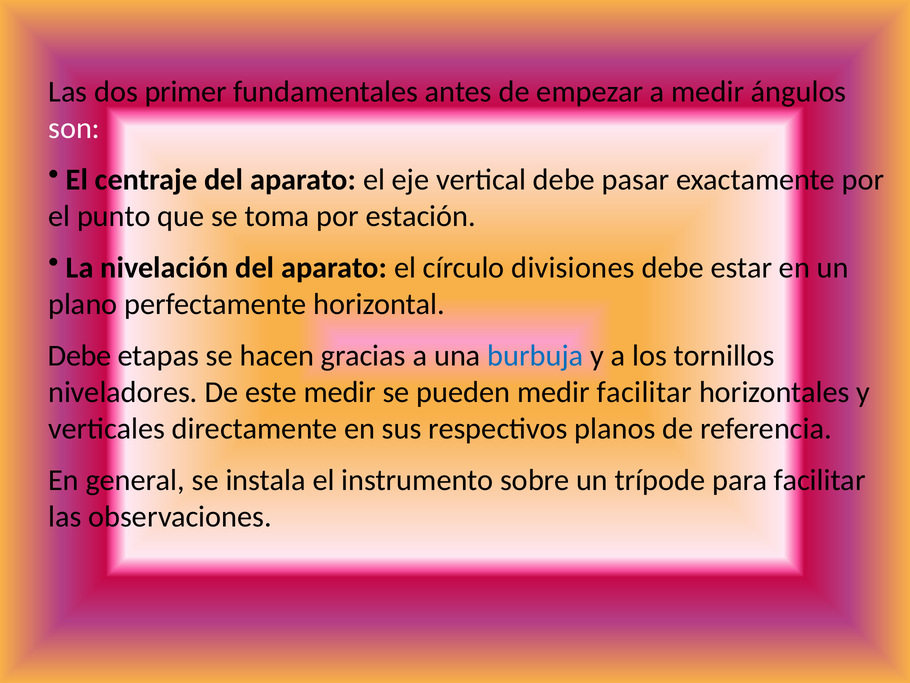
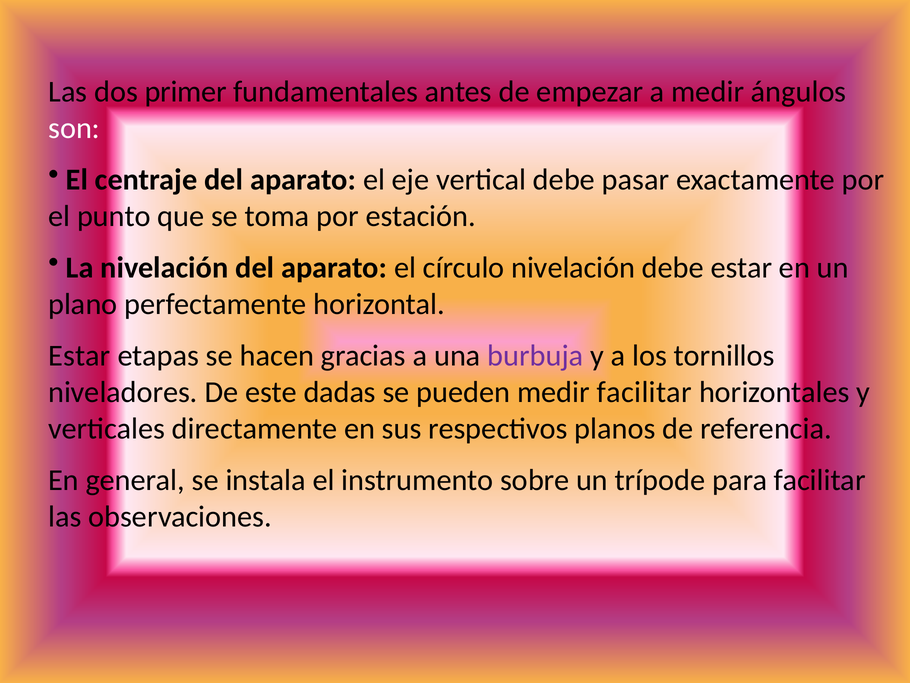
círculo divisiones: divisiones -> nivelación (573, 268)
Debe: Debe -> Estar (79, 356)
burbuja colour: blue -> purple (535, 356)
este medir: medir -> dadas (340, 392)
